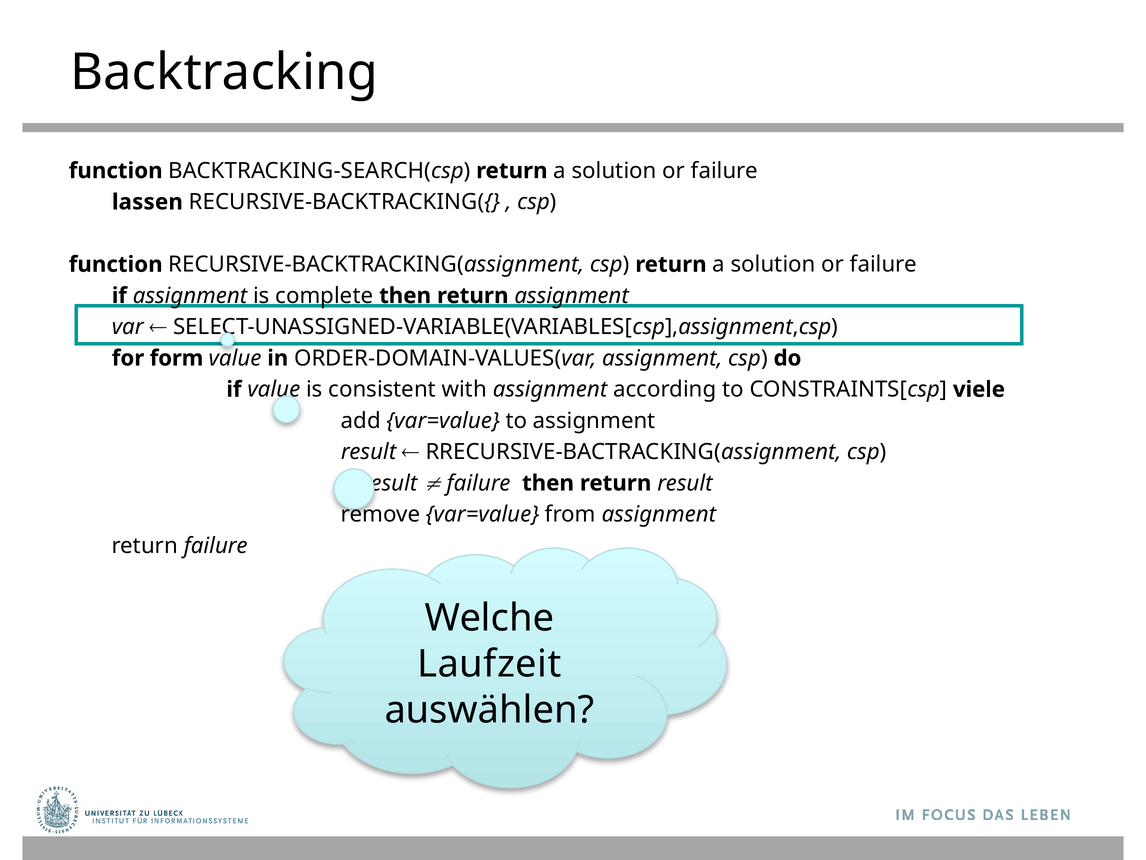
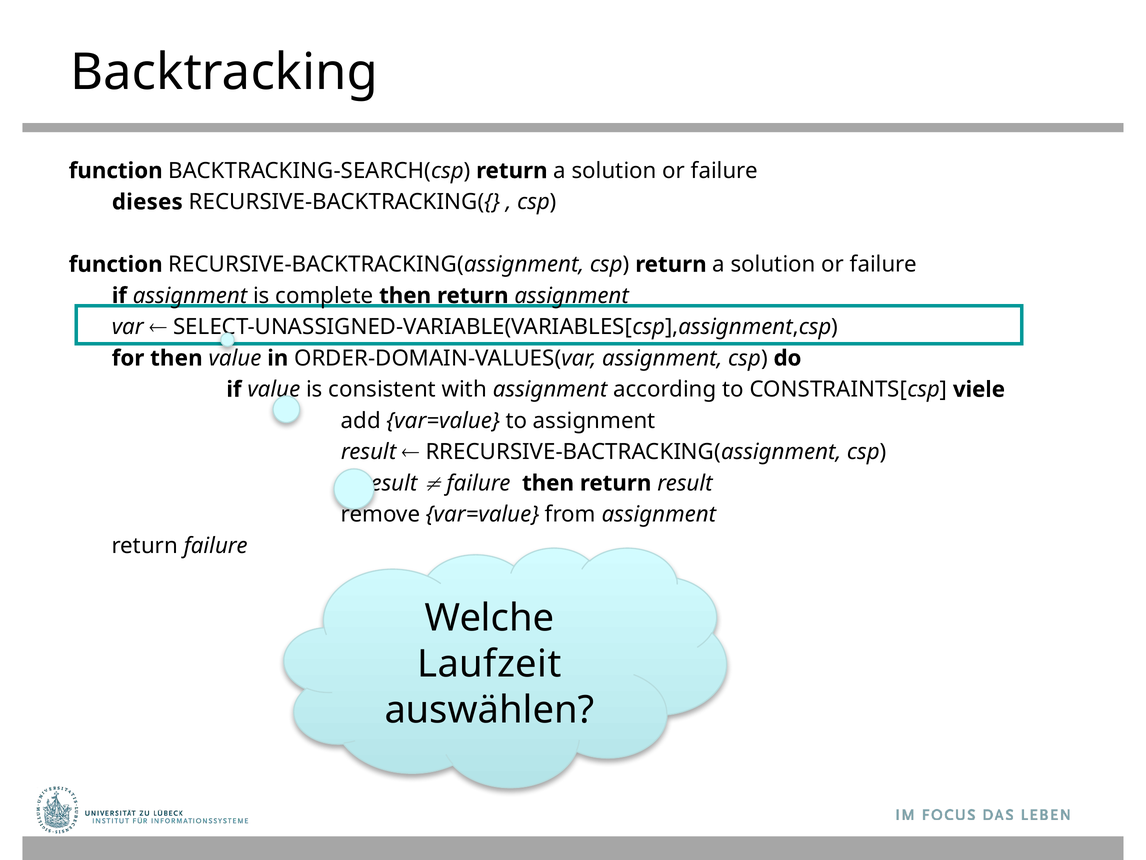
lassen: lassen -> dieses (147, 202)
for form: form -> then (176, 358)
